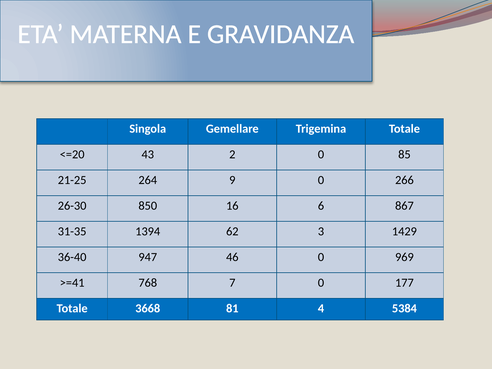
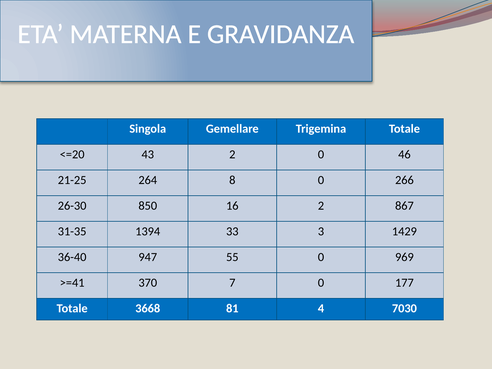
85: 85 -> 46 (404, 154)
9: 9 -> 8 (232, 180)
16 6: 6 -> 2 (321, 206)
62: 62 -> 33 (232, 231)
46: 46 -> 55 (232, 257)
768: 768 -> 370 (148, 283)
5384: 5384 -> 7030 (404, 308)
